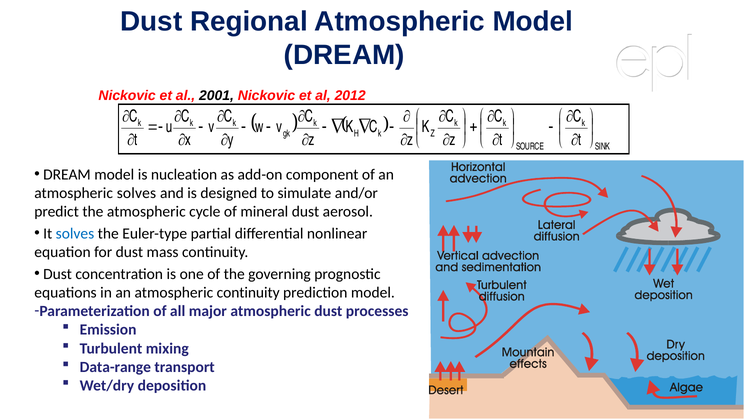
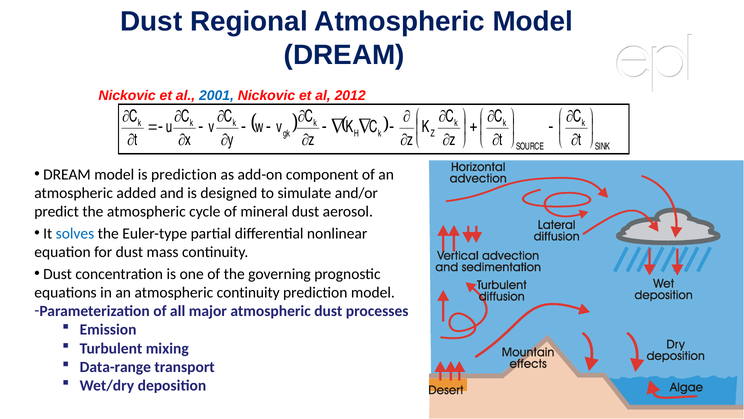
2001 colour: black -> blue (216, 96)
is nucleation: nucleation -> prediction (184, 174)
atmospheric solves: solves -> added (136, 193)
